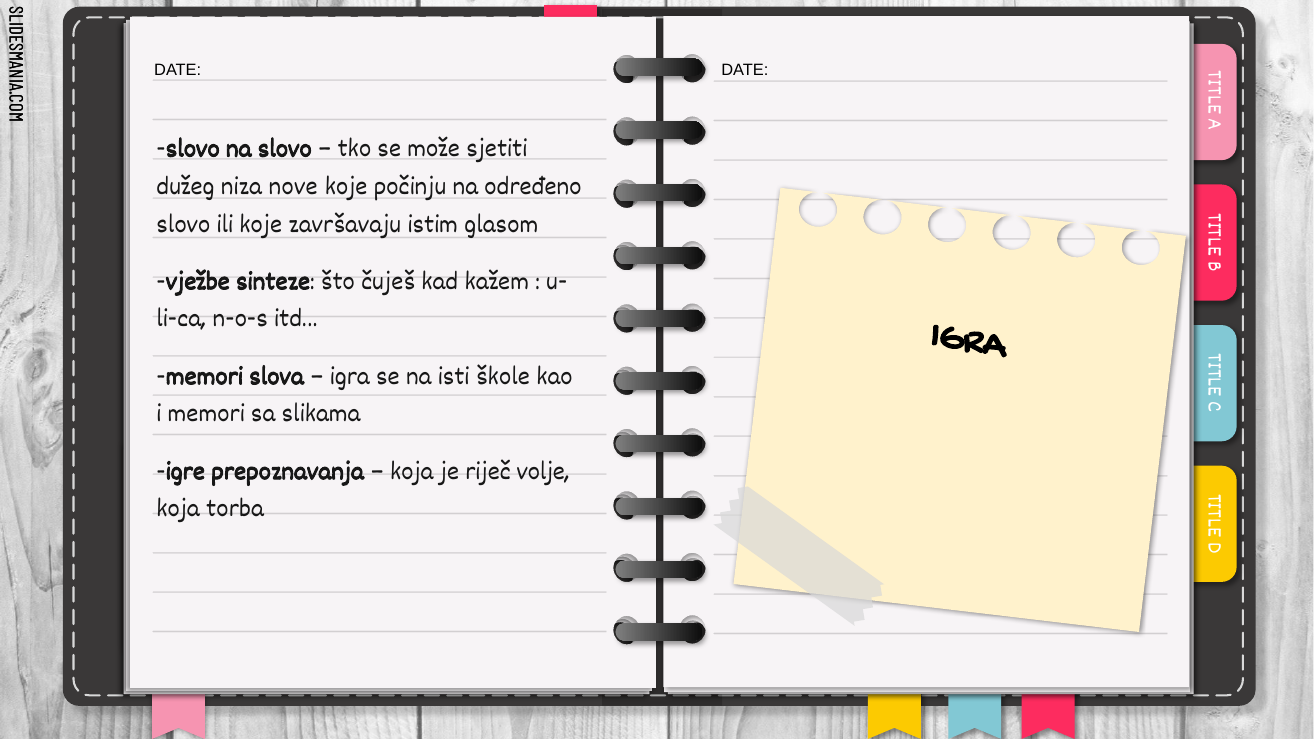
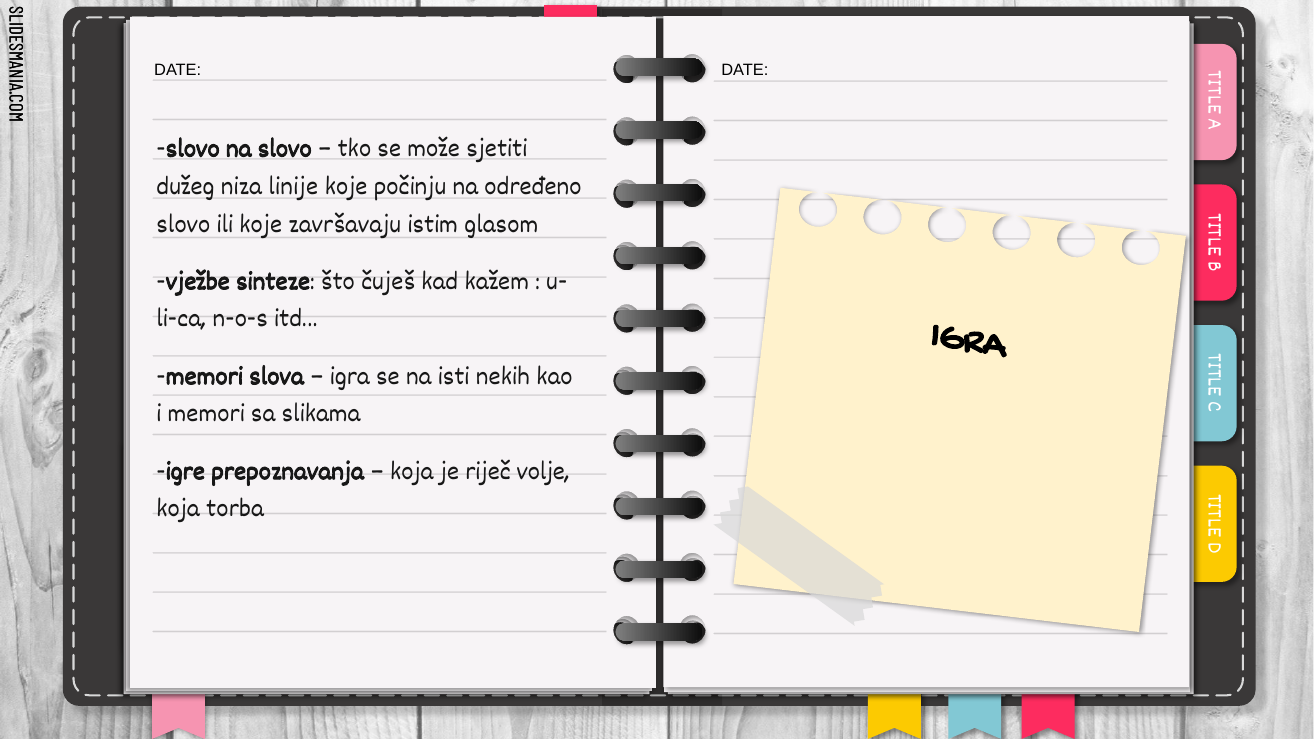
nove: nove -> linije (293, 185)
škole: škole -> nekih (503, 375)
